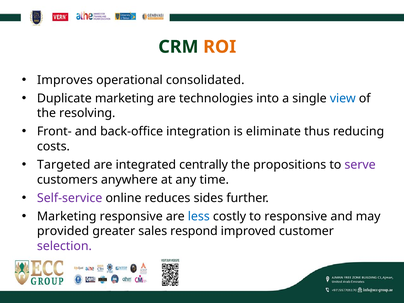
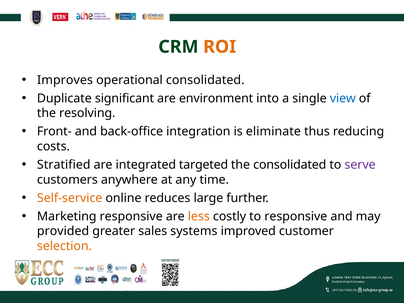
Duplicate marketing: marketing -> significant (124, 98)
technologies: technologies -> environment (216, 98)
Targeted: Targeted -> Stratified (64, 165)
centrally: centrally -> targeted (204, 165)
the propositions: propositions -> consolidated (290, 165)
Self-service colour: purple -> orange (70, 198)
sides: sides -> large (208, 198)
less colour: blue -> orange (199, 216)
respond: respond -> systems (194, 231)
selection colour: purple -> orange (64, 246)
